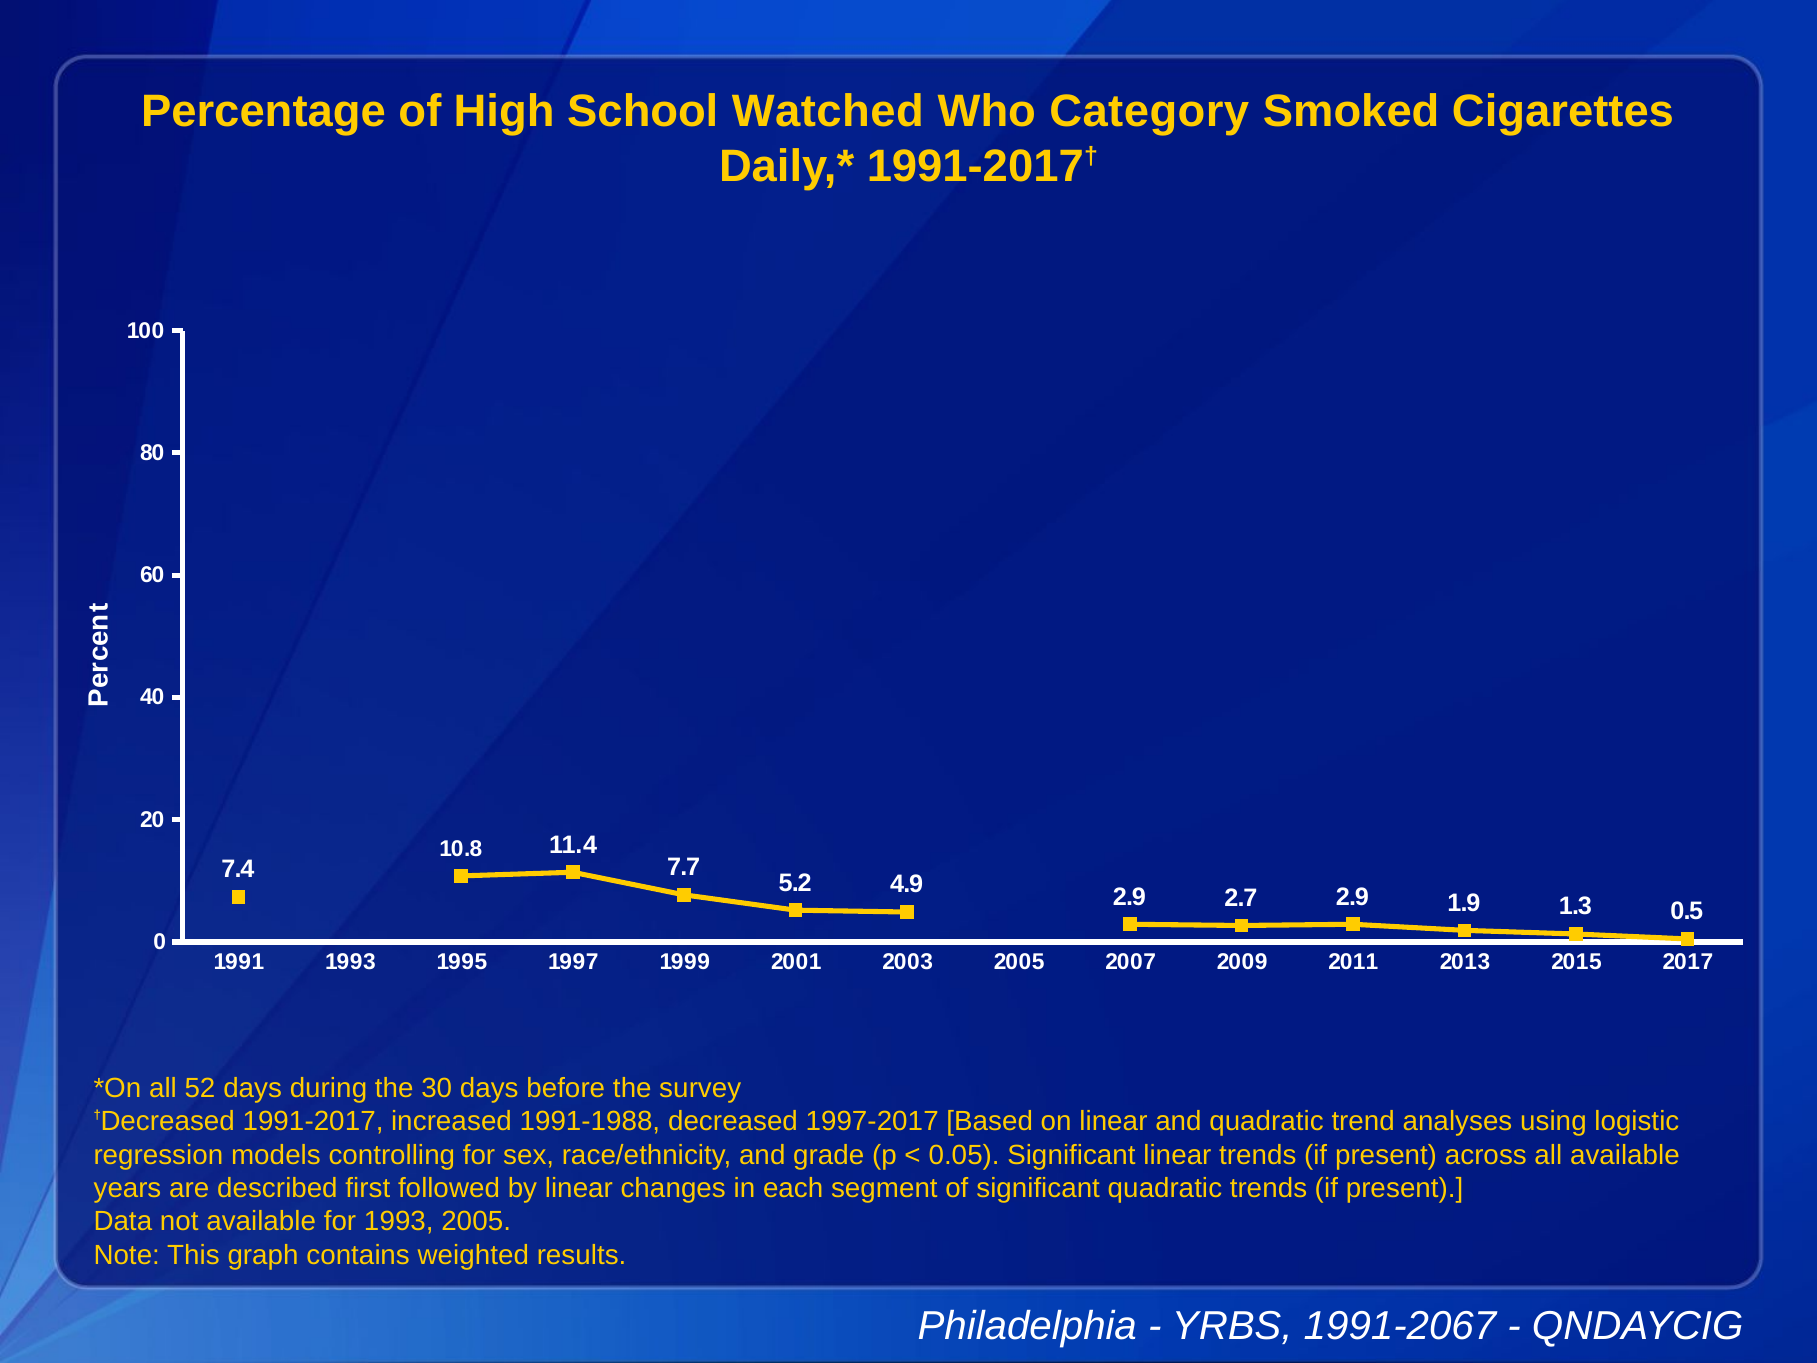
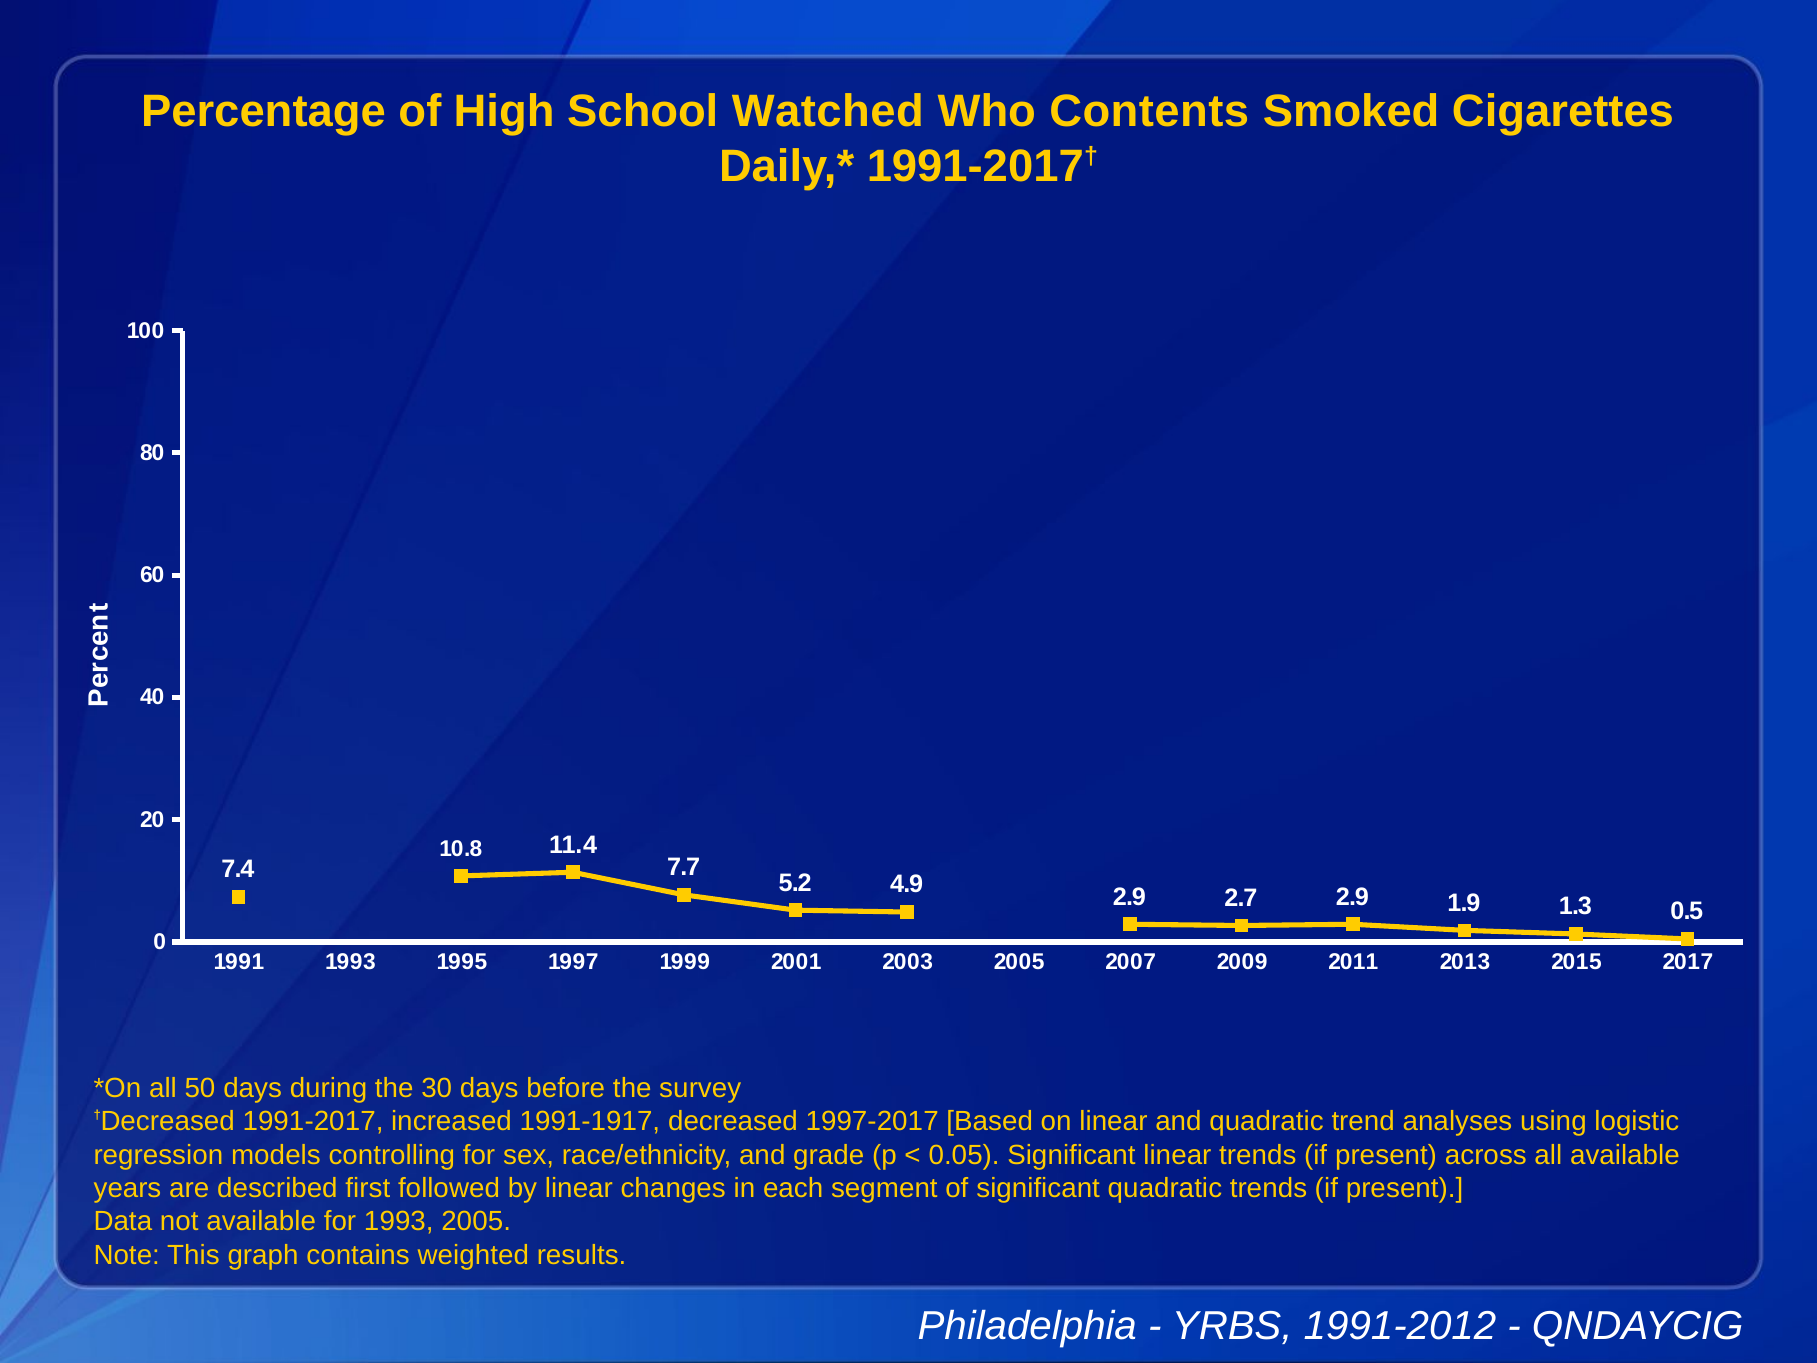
Category: Category -> Contents (1149, 112)
52: 52 -> 50 (200, 1088)
1991-1988: 1991-1988 -> 1991-1917 (590, 1121)
1991-2067: 1991-2067 -> 1991-2012 (1400, 1326)
